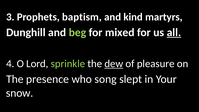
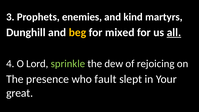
baptism: baptism -> enemies (82, 17)
beg colour: light green -> yellow (77, 32)
dew underline: present -> none (114, 64)
pleasure: pleasure -> rejoicing (156, 64)
song: song -> fault (106, 79)
snow: snow -> great (20, 93)
